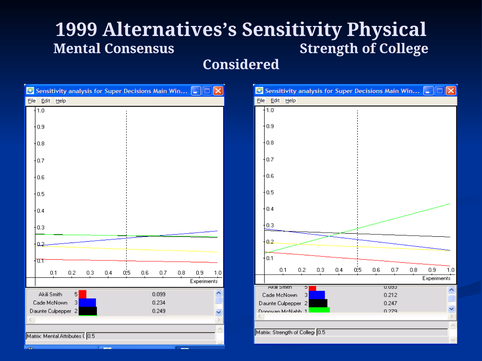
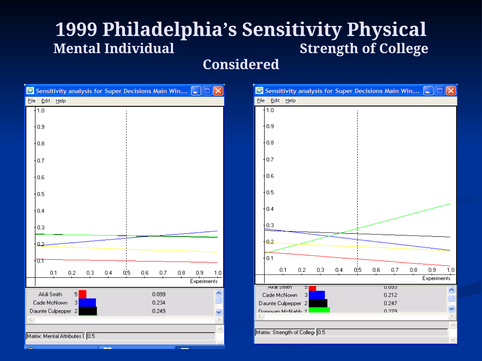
Alternatives’s: Alternatives’s -> Philadelphia’s (170, 30)
Consensus: Consensus -> Individual (139, 49)
